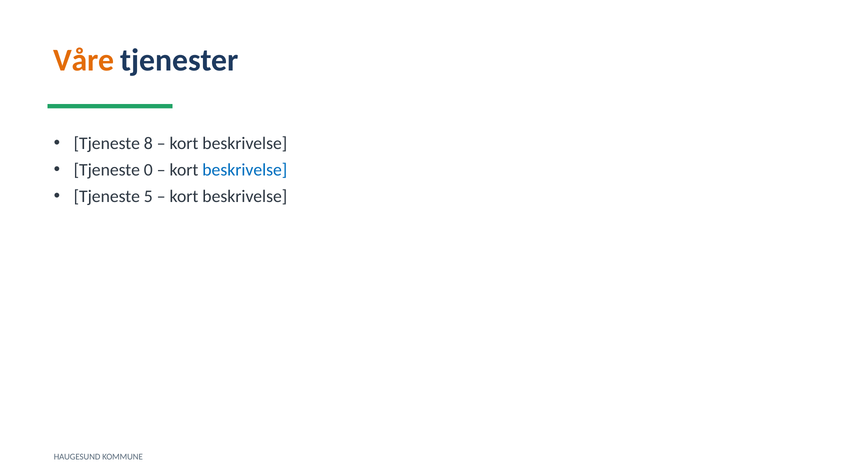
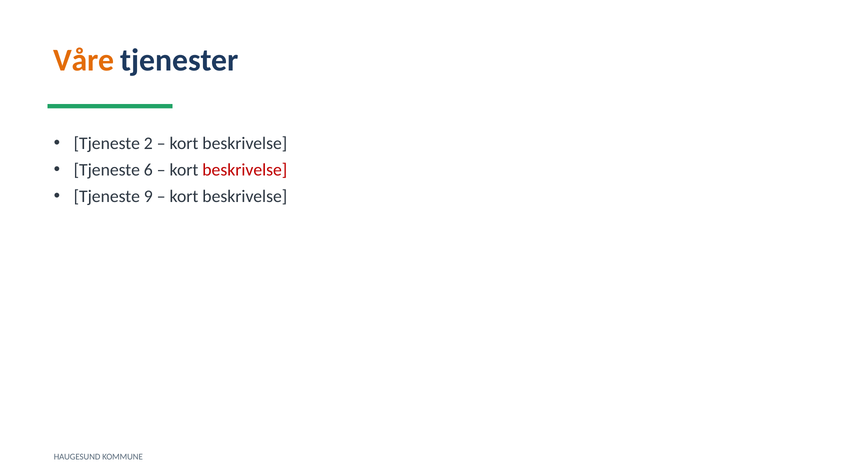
8: 8 -> 2 (148, 143)
0: 0 -> 6 (148, 170)
beskrivelse colour: blue -> red (245, 170)
5: 5 -> 9 (148, 196)
